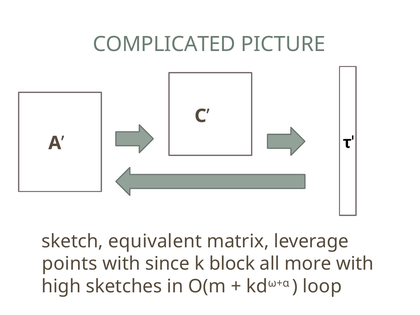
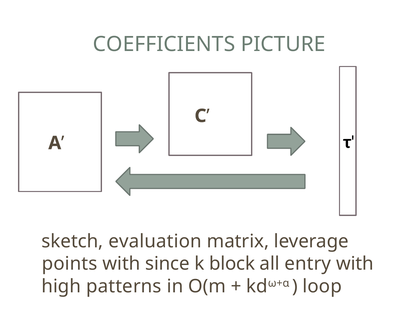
COMPLICATED: COMPLICATED -> COEFFICIENTS (164, 44)
equivalent: equivalent -> evaluation (155, 241)
more: more -> entry (308, 264)
sketches: sketches -> patterns (124, 286)
